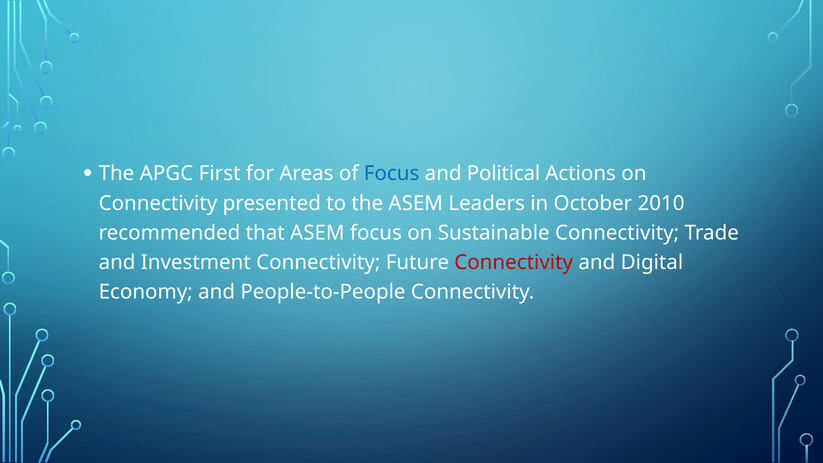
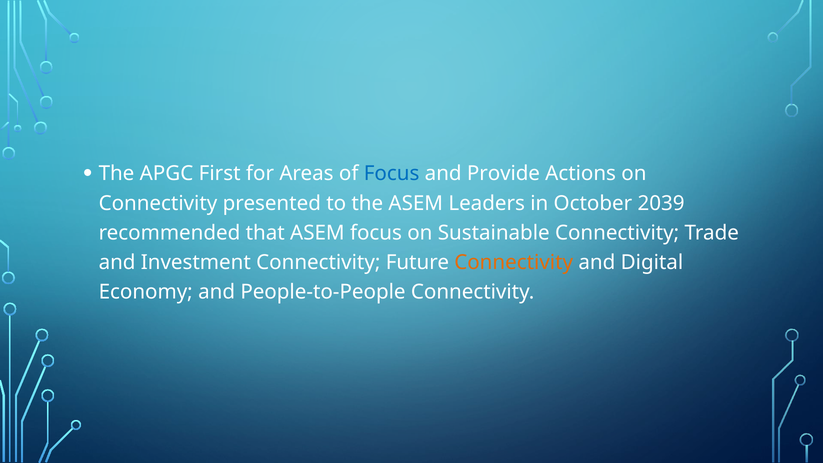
Political: Political -> Provide (503, 174)
2010: 2010 -> 2039 (661, 203)
Connectivity colour: red -> orange (514, 263)
